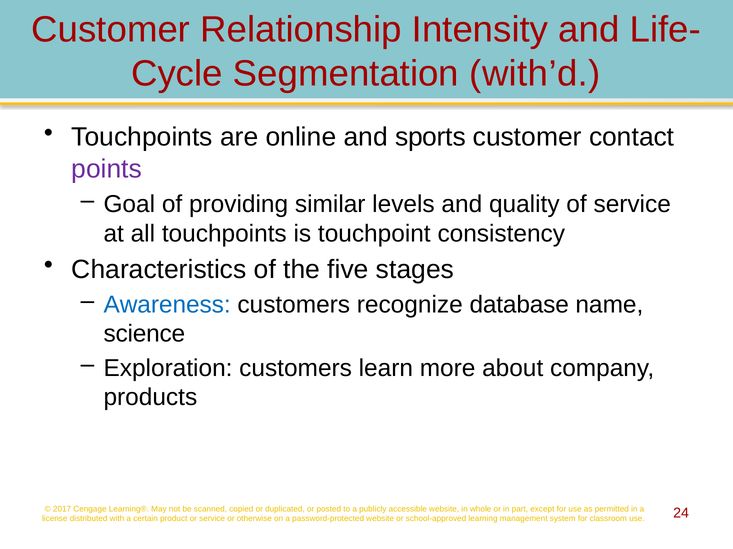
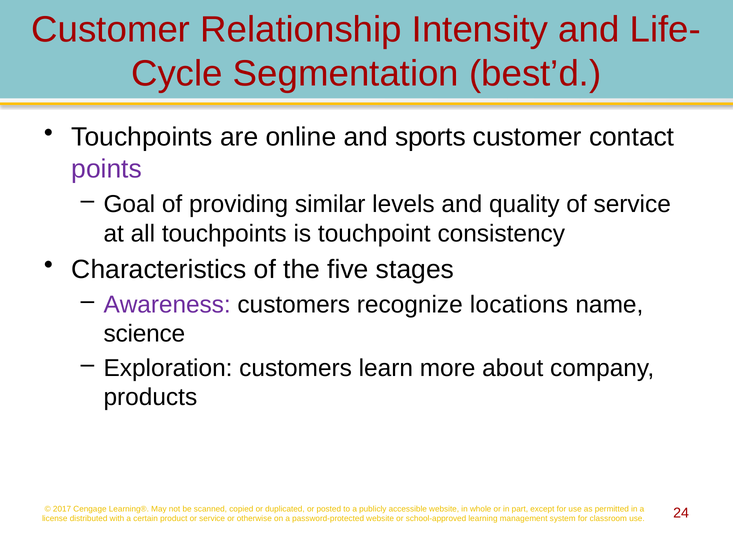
with’d: with’d -> best’d (535, 74)
Awareness colour: blue -> purple (167, 305)
database: database -> locations (519, 305)
